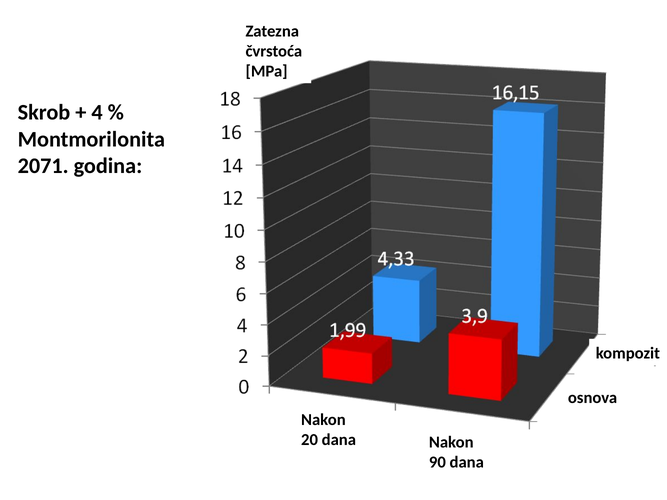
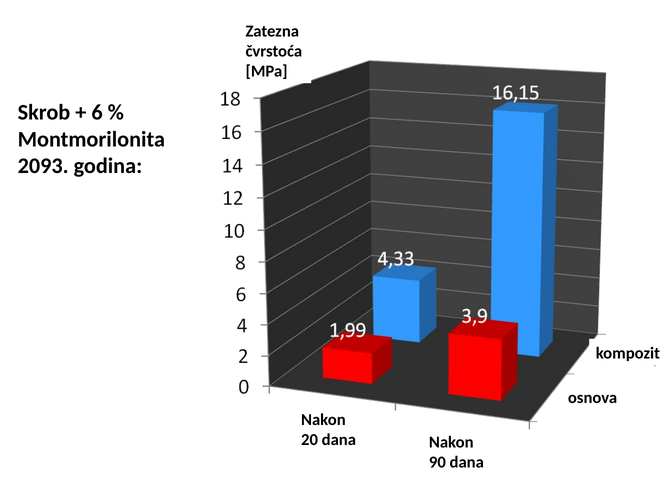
4: 4 -> 6 (97, 113)
2071: 2071 -> 2093 (43, 166)
